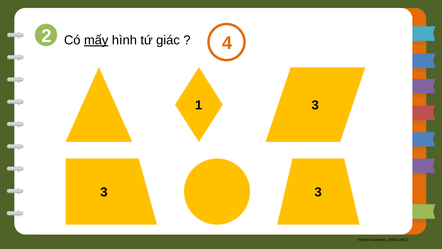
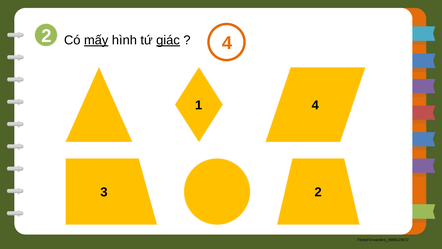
giác underline: none -> present (168, 40)
1 3: 3 -> 4 (315, 105)
3: 3 -> 2 (318, 192)
